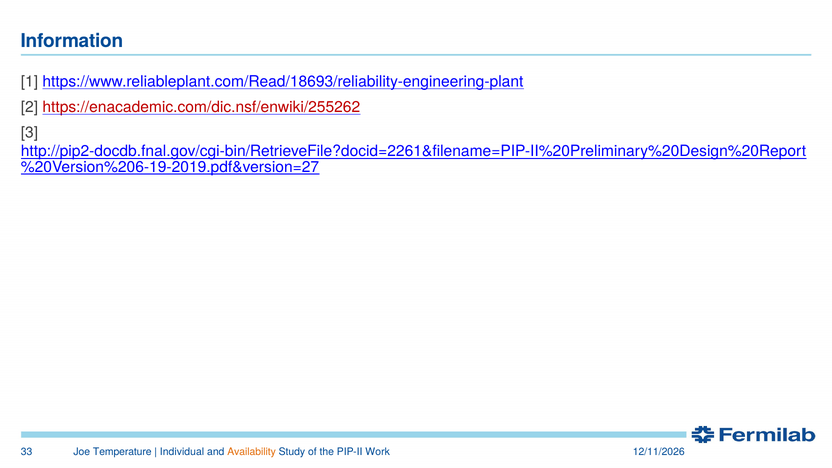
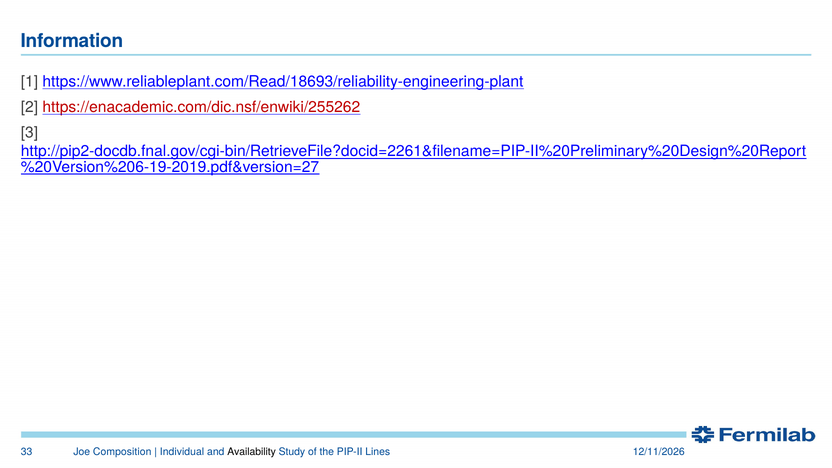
Temperature: Temperature -> Composition (122, 452)
Availability colour: orange -> black (252, 452)
Work: Work -> Lines (378, 452)
